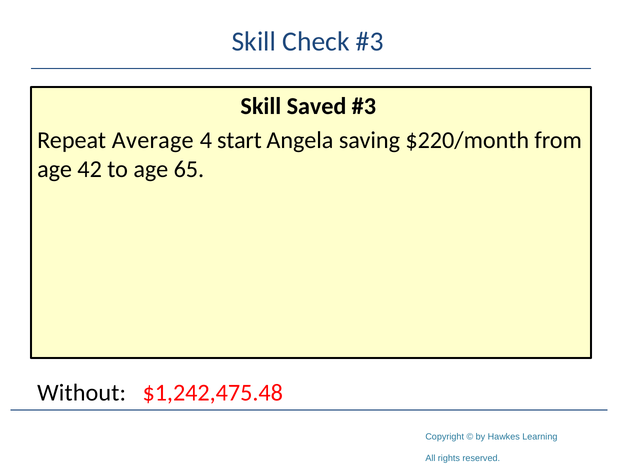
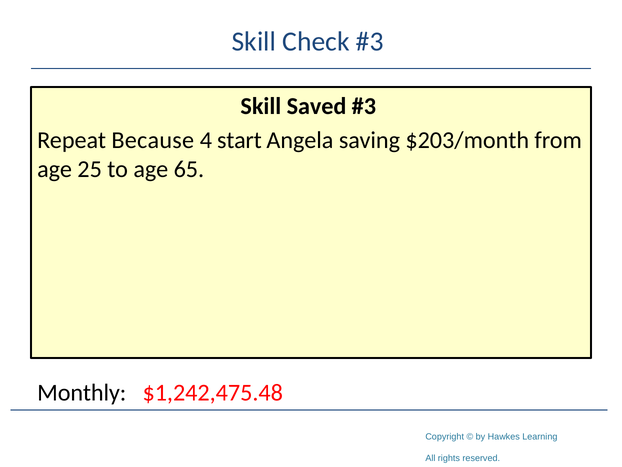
Average: Average -> Because (153, 140)
$220/month: $220/month -> $203/month (467, 140)
42: 42 -> 25 (90, 169)
Without: Without -> Monthly (82, 392)
